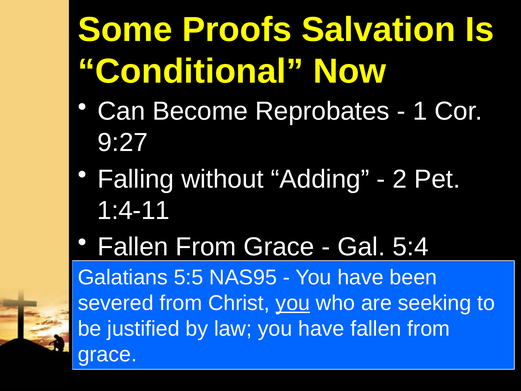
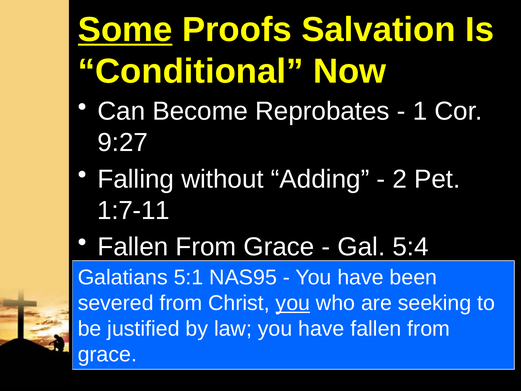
Some underline: none -> present (125, 30)
1:4-11: 1:4-11 -> 1:7-11 (134, 210)
5:5: 5:5 -> 5:1 (189, 277)
